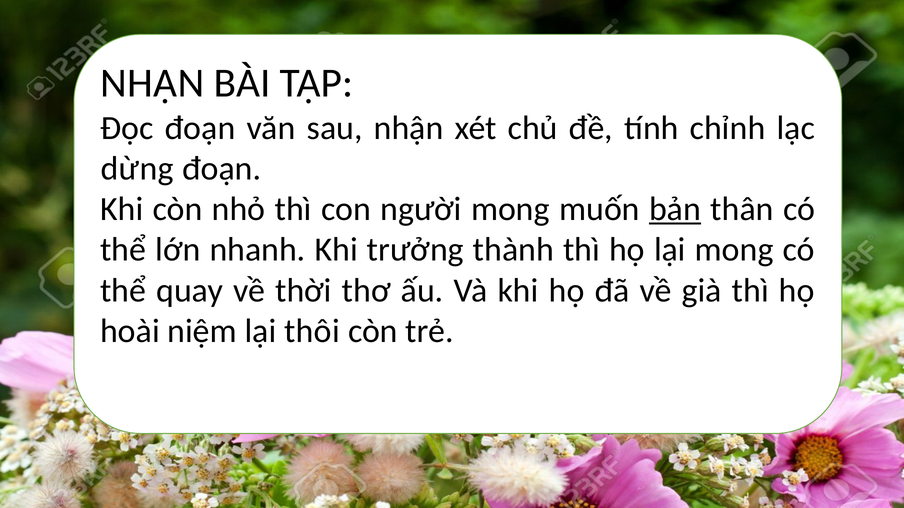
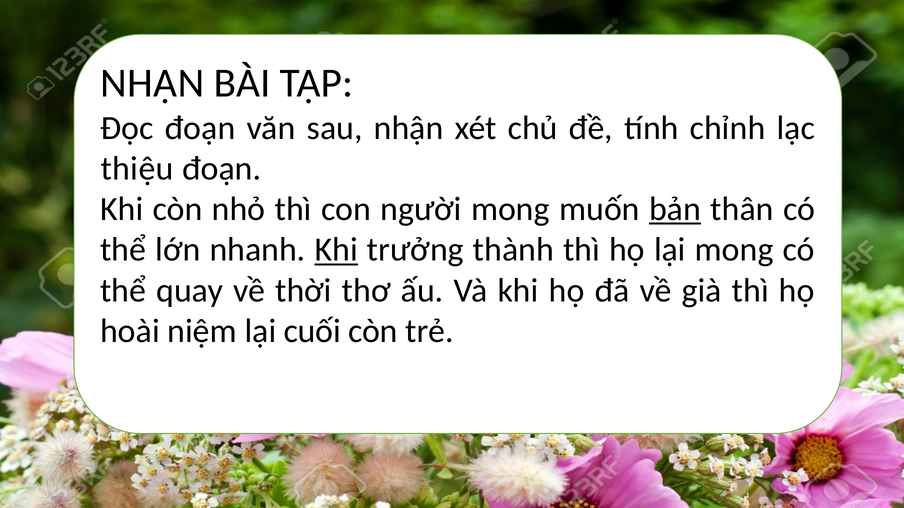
dừng: dừng -> thiệu (137, 169)
Khi underline: none -> present (336, 250)
thôi: thôi -> cuối (312, 331)
